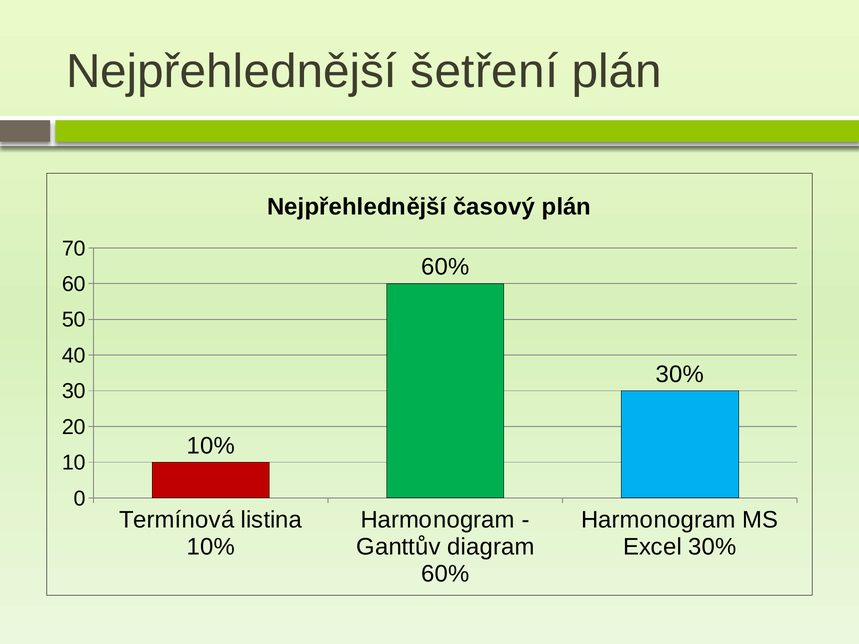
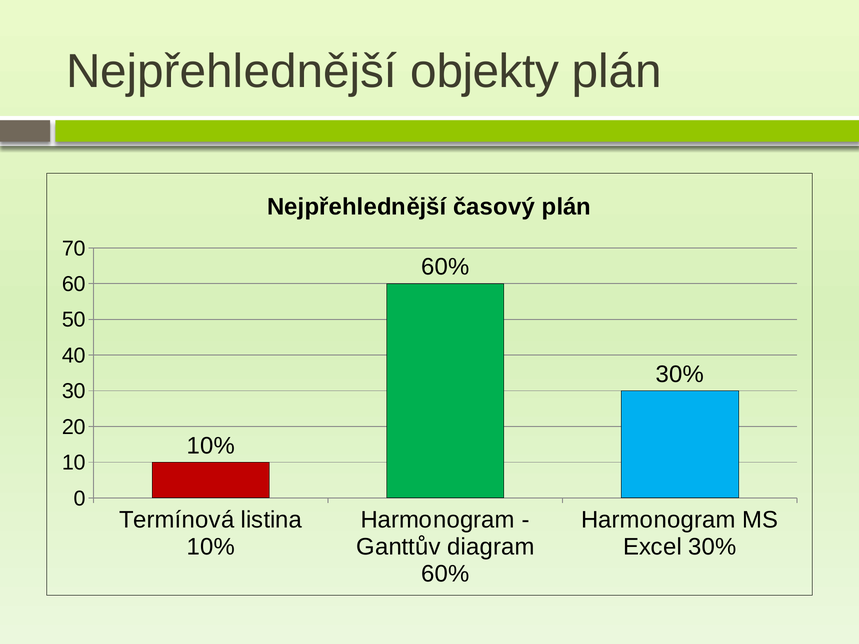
šetření: šetření -> objekty (485, 71)
